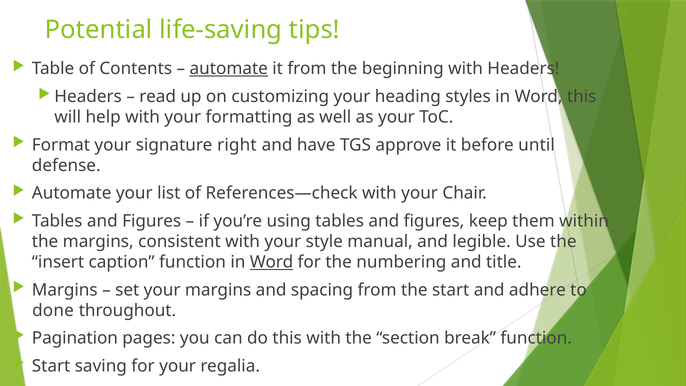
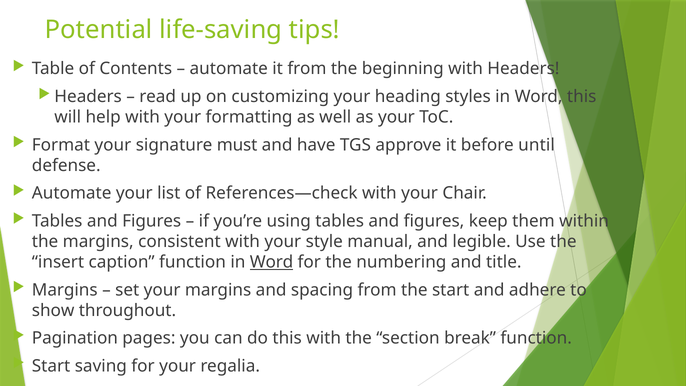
automate underline: present -> none (229, 69)
right: right -> must (237, 145)
done: done -> show (53, 310)
